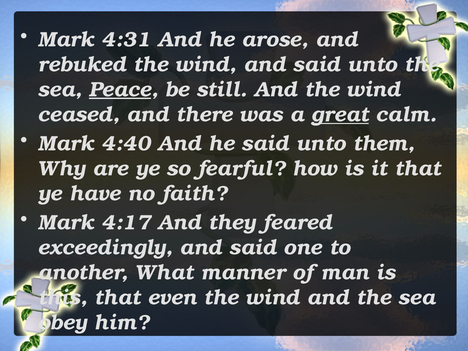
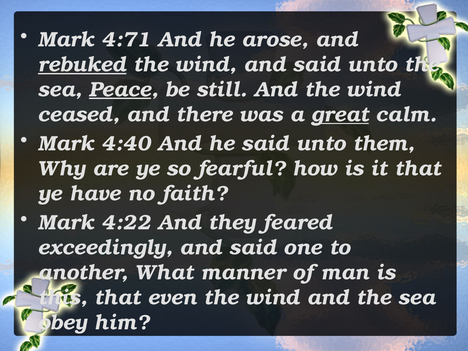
4:31: 4:31 -> 4:71 (126, 40)
rebuked underline: none -> present (82, 65)
4:17: 4:17 -> 4:22 (126, 223)
